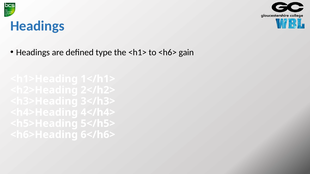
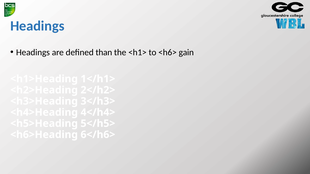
type: type -> than (104, 52)
